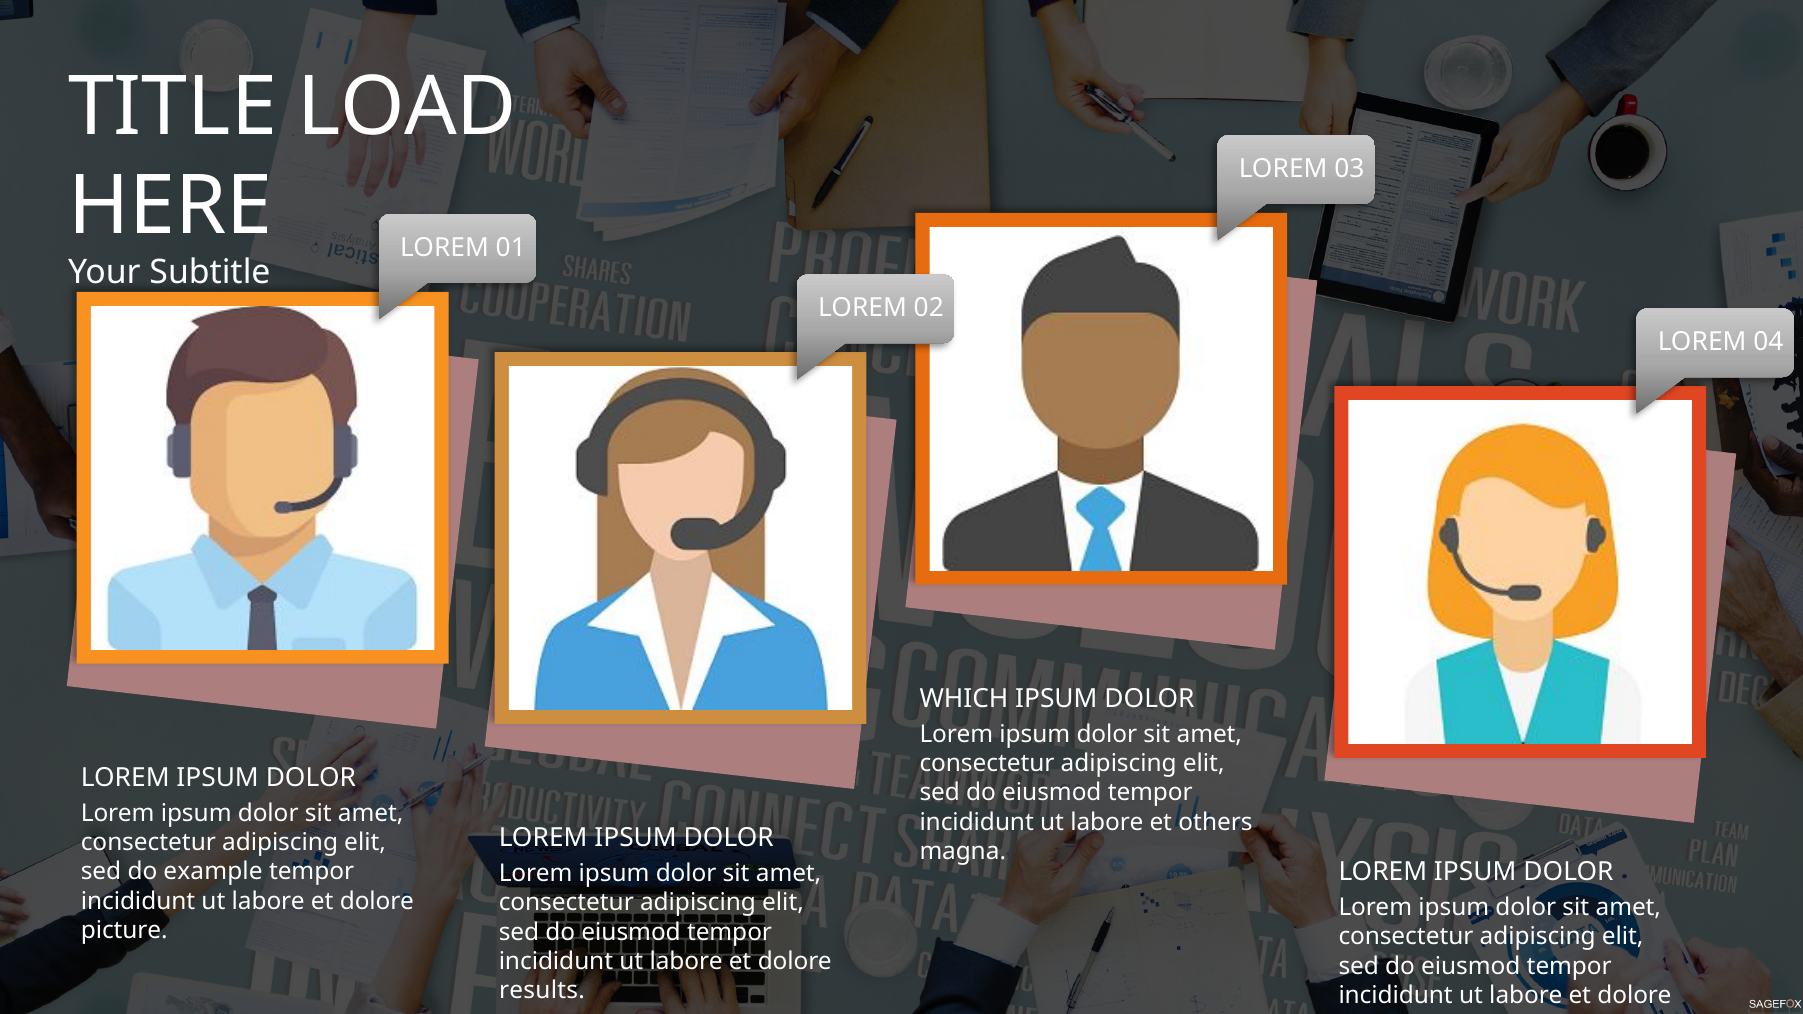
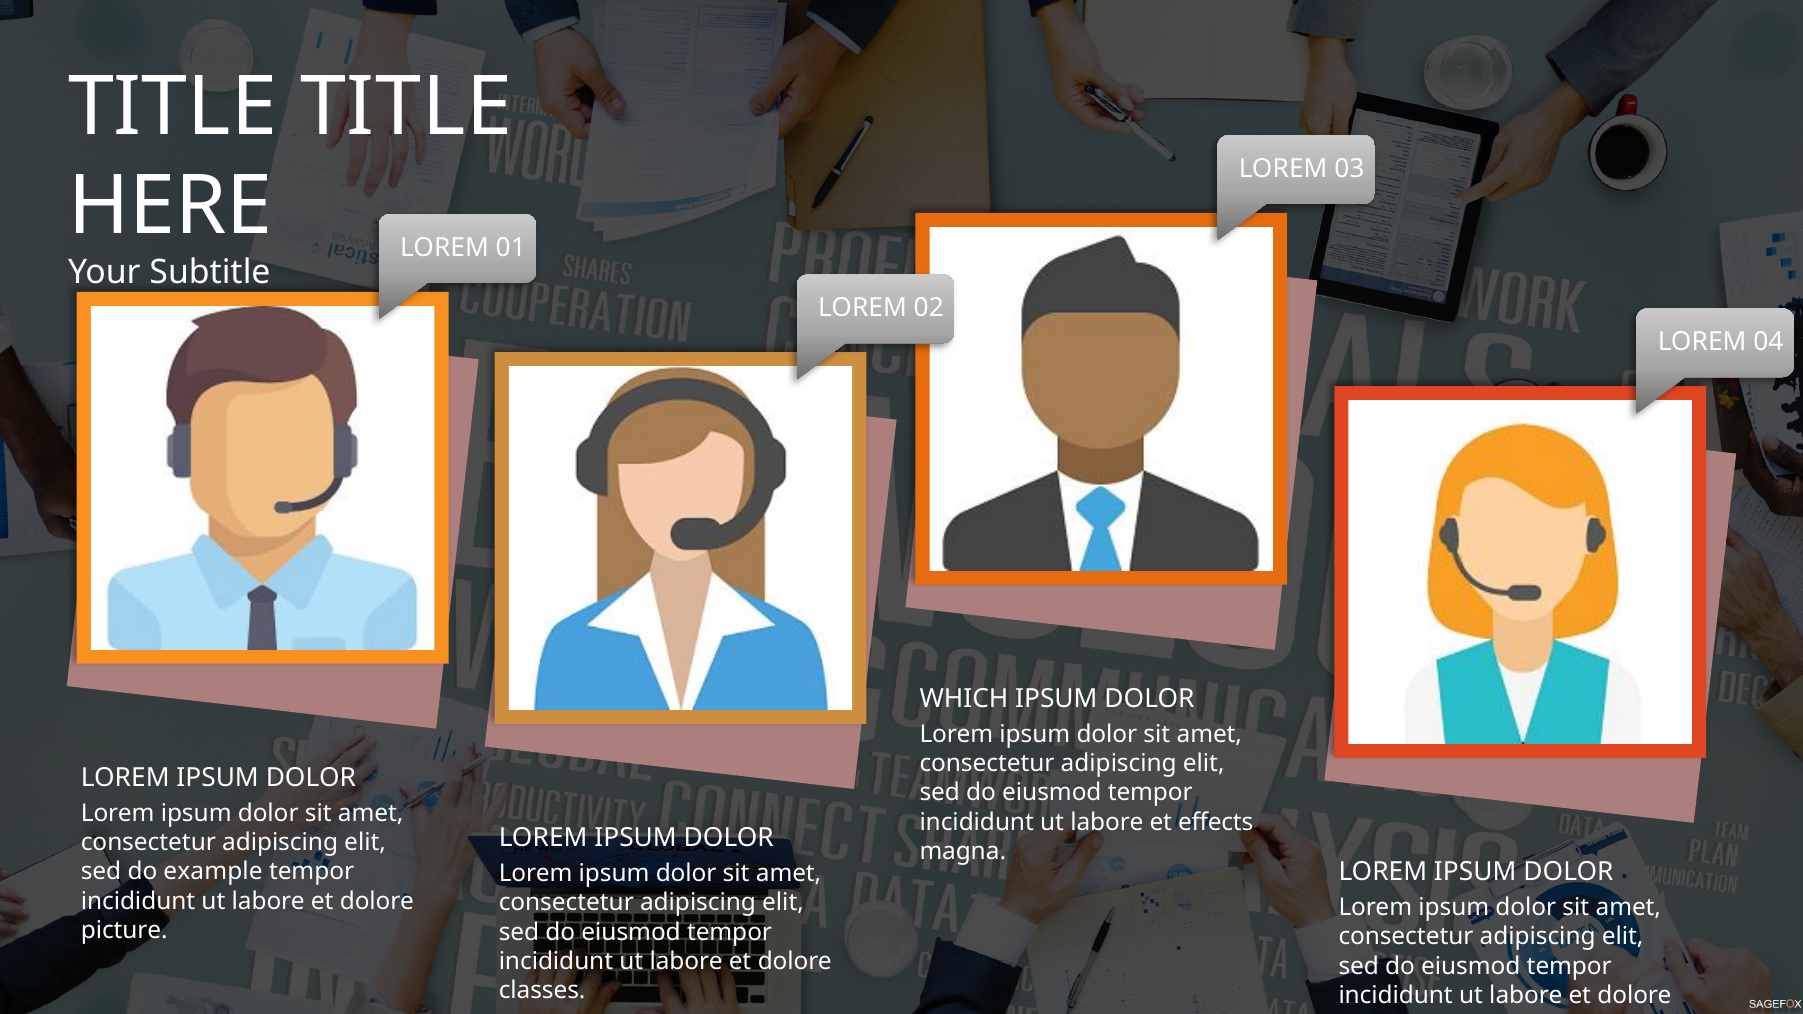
TITLE LOAD: LOAD -> TITLE (406, 107)
others: others -> effects (1216, 822)
results: results -> classes (542, 991)
